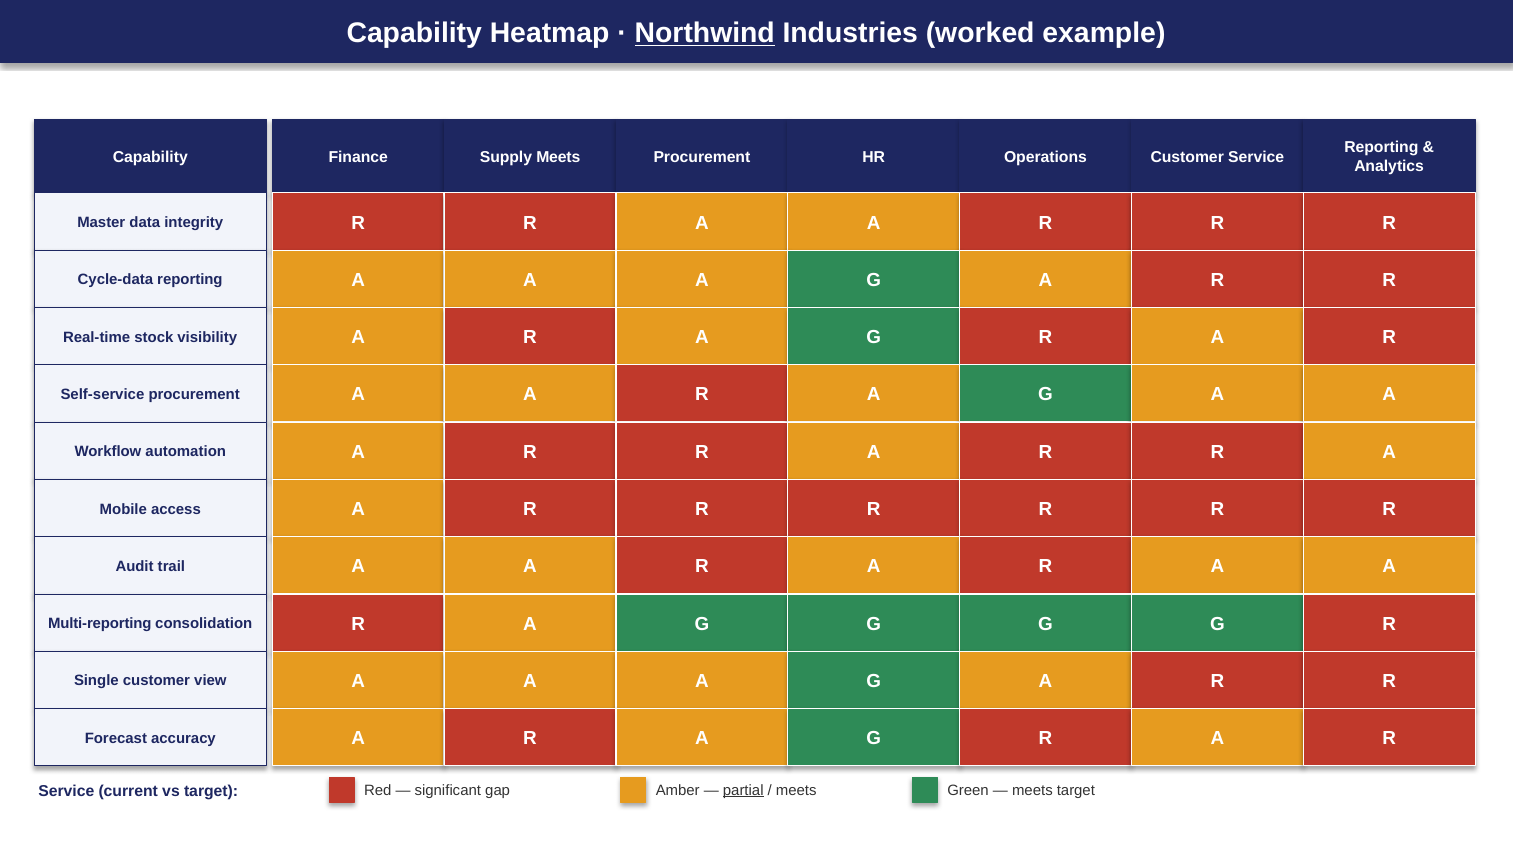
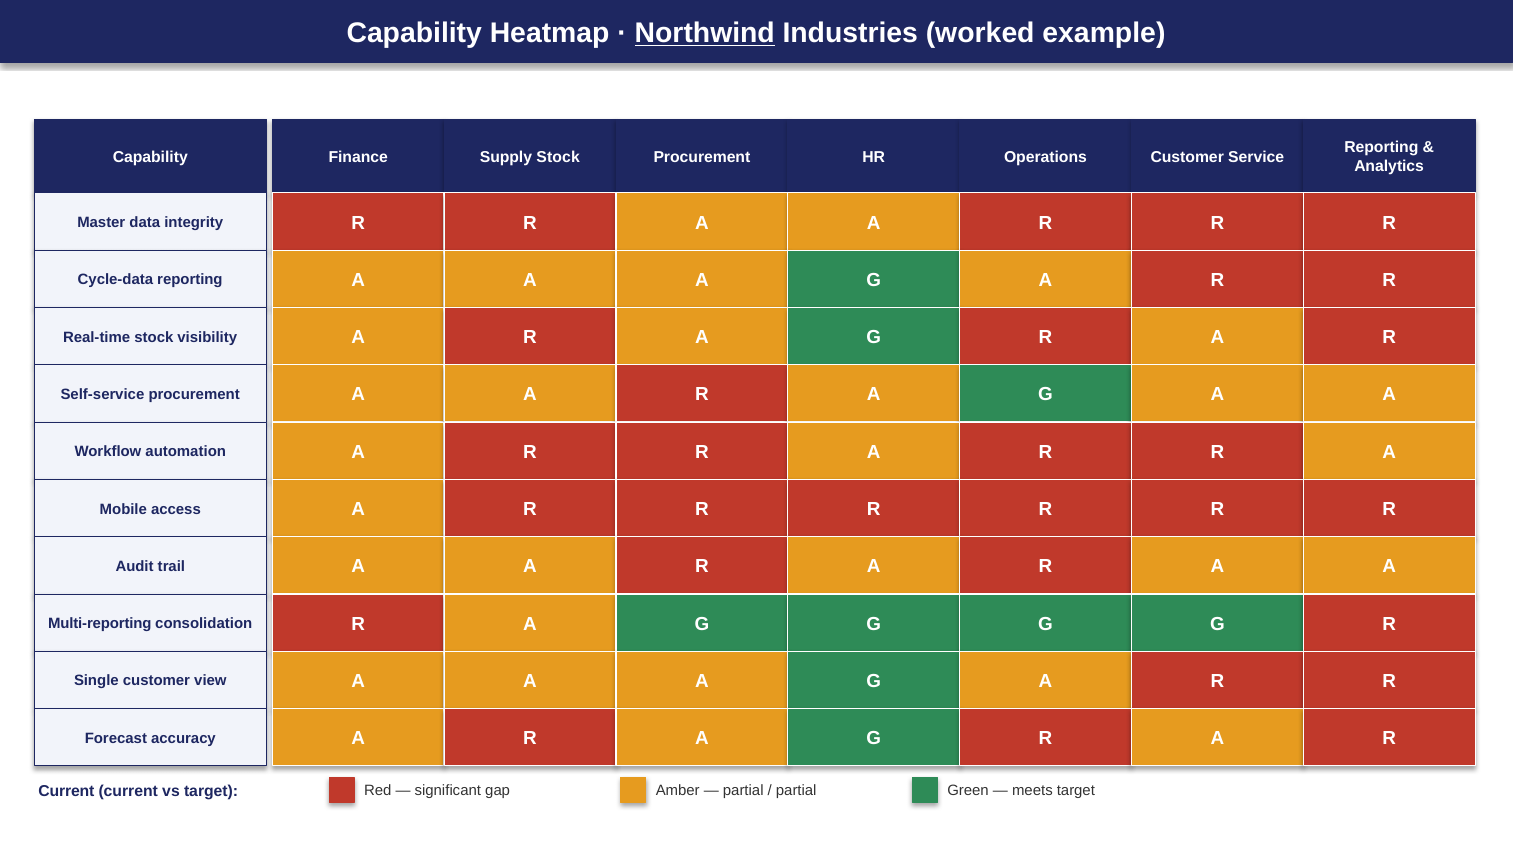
Supply Meets: Meets -> Stock (558, 157)
Service: Service -> Current (66, 791)
partial underline: present -> none (743, 790)
meets: meets -> partial (796, 790)
